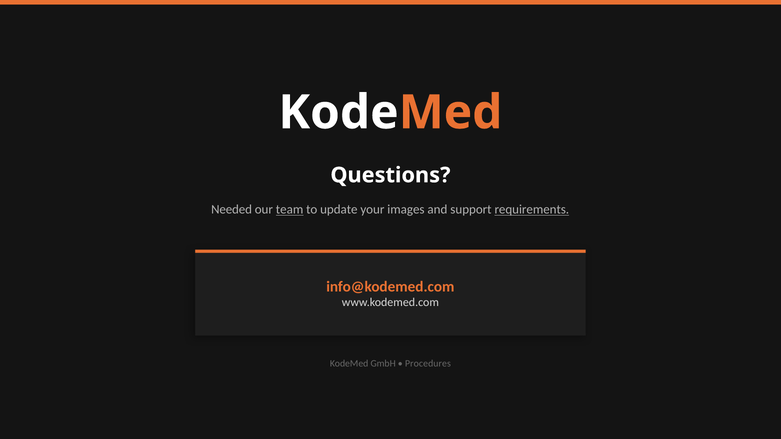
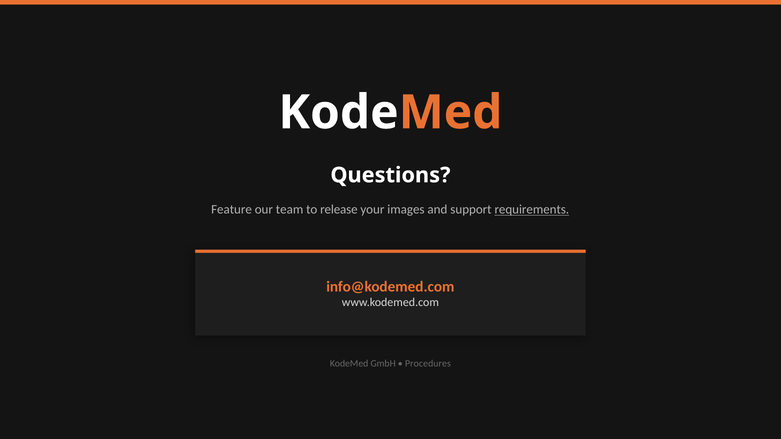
Needed: Needed -> Feature (232, 210)
team underline: present -> none (290, 210)
update: update -> release (339, 210)
